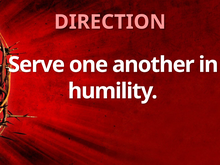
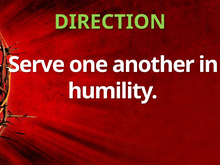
DIRECTION colour: pink -> light green (110, 22)
